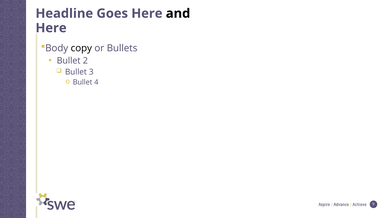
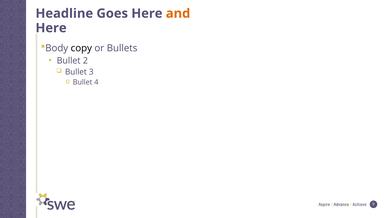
and colour: black -> orange (178, 13)
